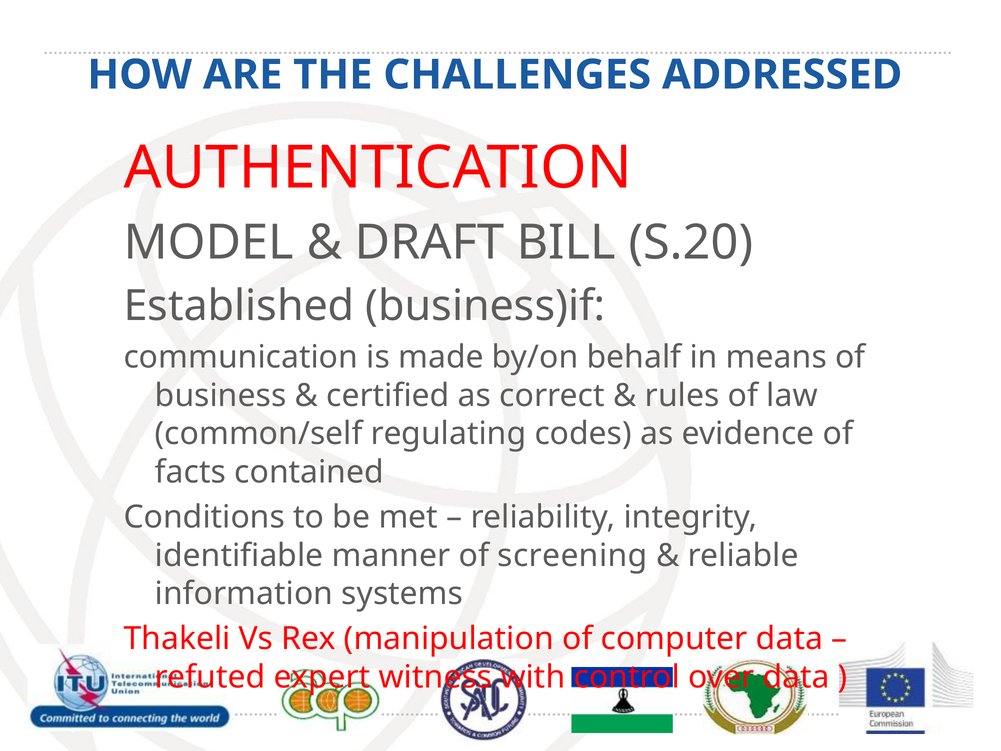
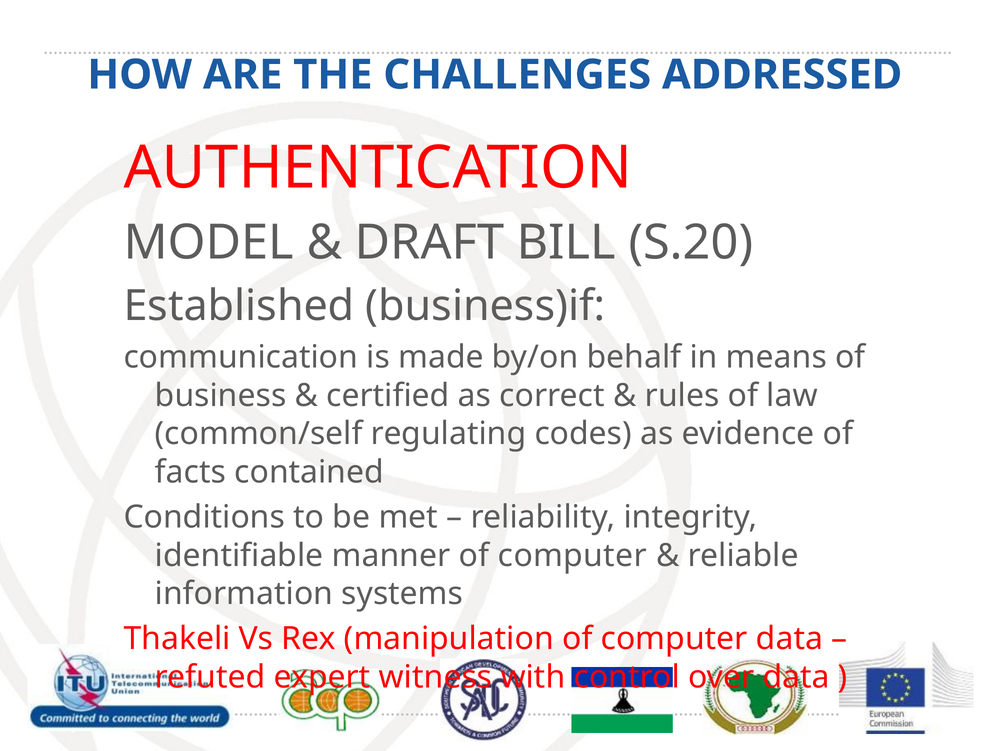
manner of screening: screening -> computer (572, 555)
